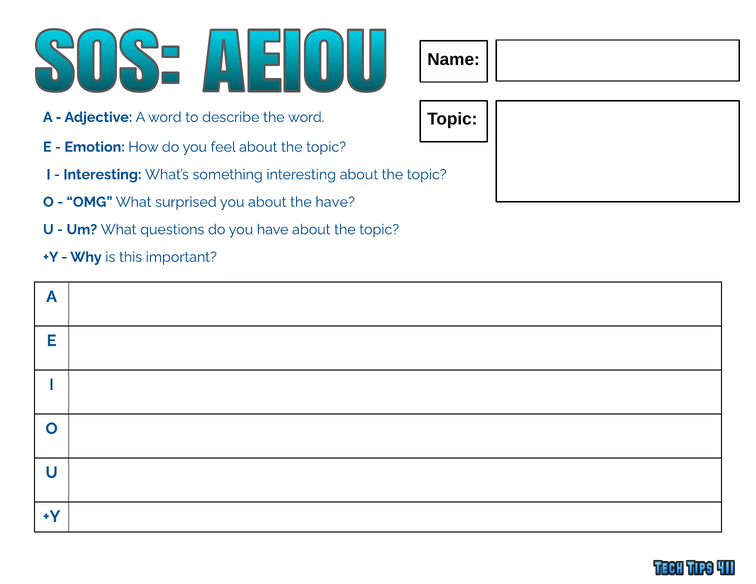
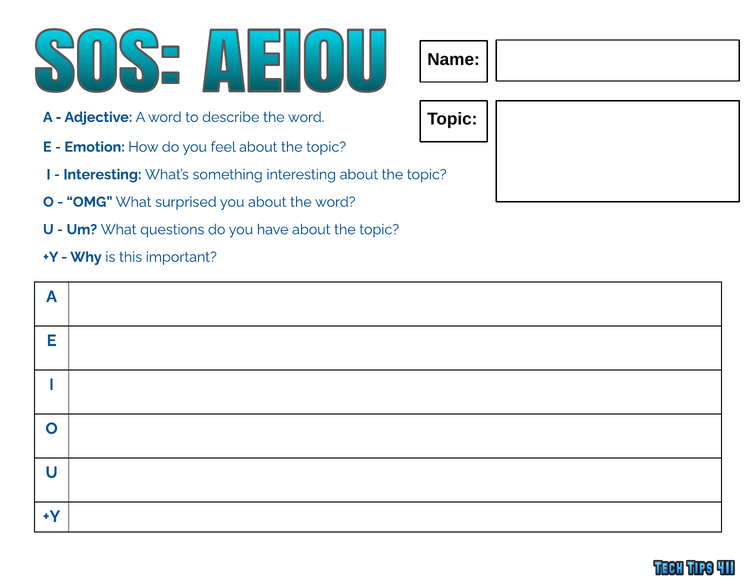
about the have: have -> word (335, 202)
